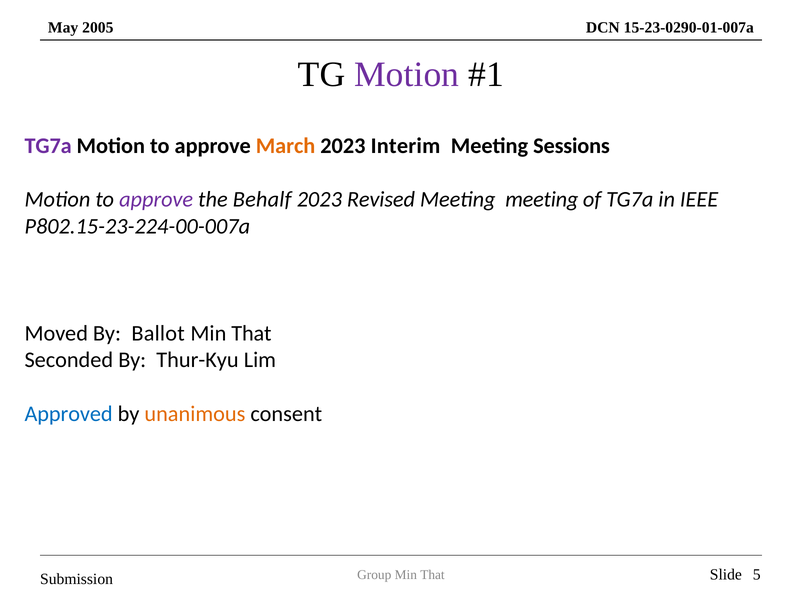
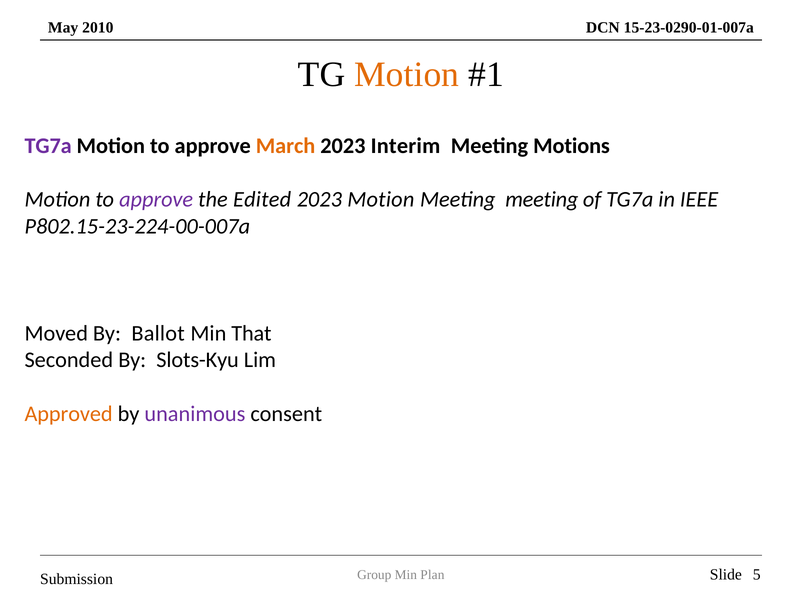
2005: 2005 -> 2010 (98, 28)
Motion colour: purple -> orange (407, 75)
Sessions: Sessions -> Motions (572, 146)
Behalf: Behalf -> Edited (262, 199)
2023 Revised: Revised -> Motion (381, 199)
Thur-Kyu: Thur-Kyu -> Slots-Kyu (198, 360)
Approved colour: blue -> orange (69, 413)
unanimous colour: orange -> purple (195, 413)
That: That -> Plan (432, 574)
